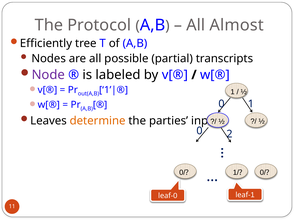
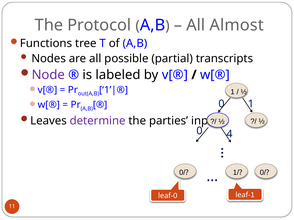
Efficiently: Efficiently -> Functions (46, 43)
determine colour: orange -> purple (98, 121)
2: 2 -> 4 (230, 134)
